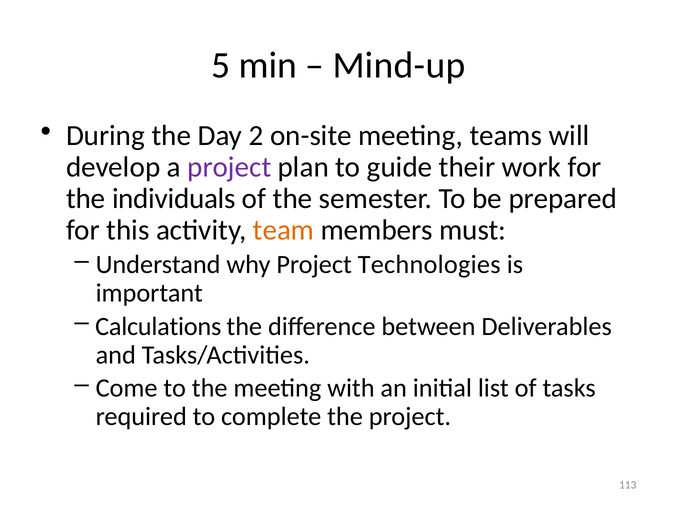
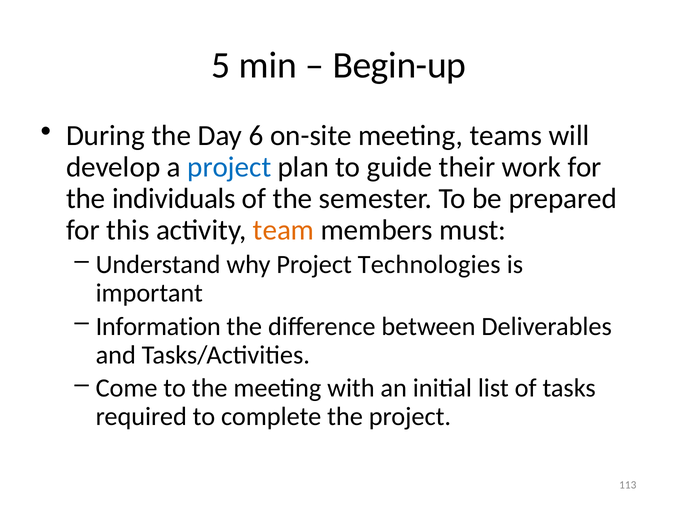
Mind-up: Mind-up -> Begin-up (399, 65)
2: 2 -> 6 (256, 136)
project colour: purple -> blue (229, 167)
Calculations: Calculations -> Information (158, 326)
